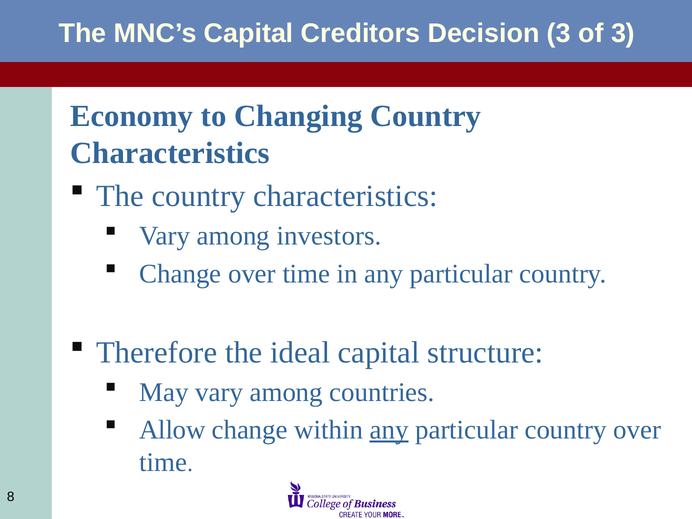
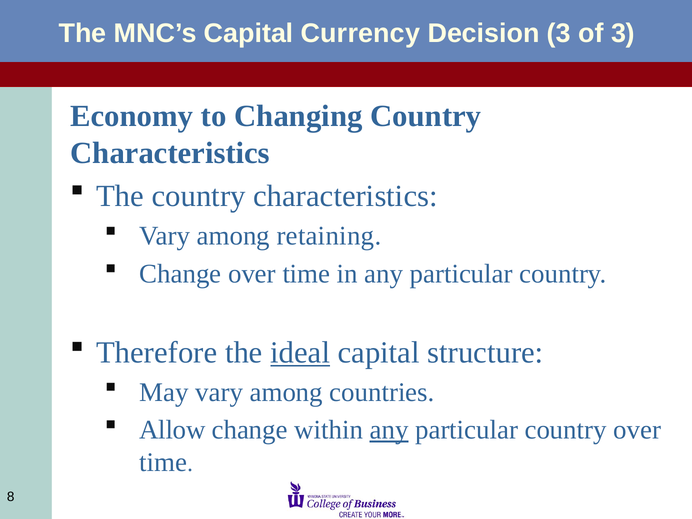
Creditors: Creditors -> Currency (360, 34)
investors: investors -> retaining (329, 236)
ideal underline: none -> present (300, 352)
